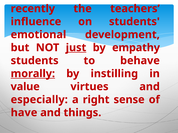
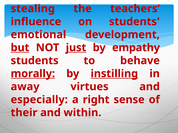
recently: recently -> stealing (33, 9)
but underline: none -> present (20, 48)
instilling underline: none -> present (114, 74)
value: value -> away (25, 87)
have: have -> their (24, 113)
things: things -> within (82, 113)
